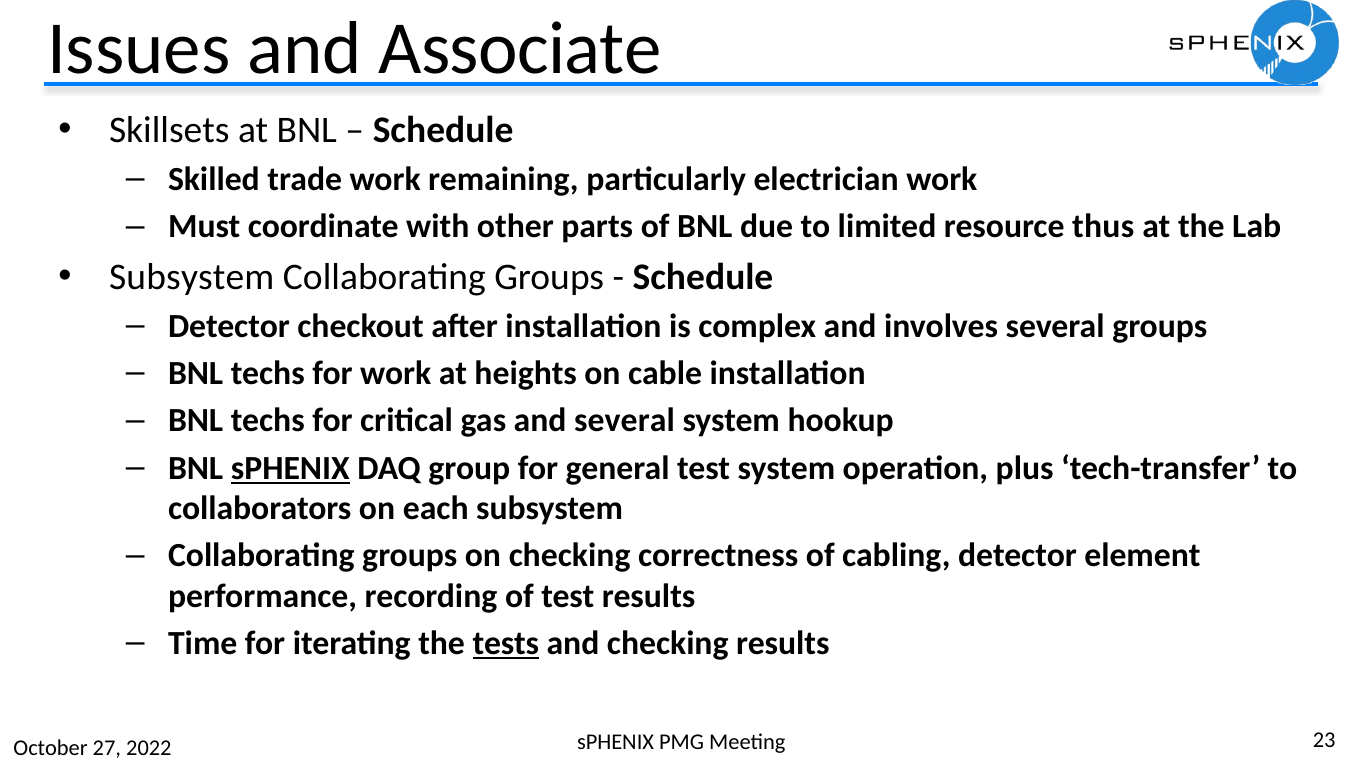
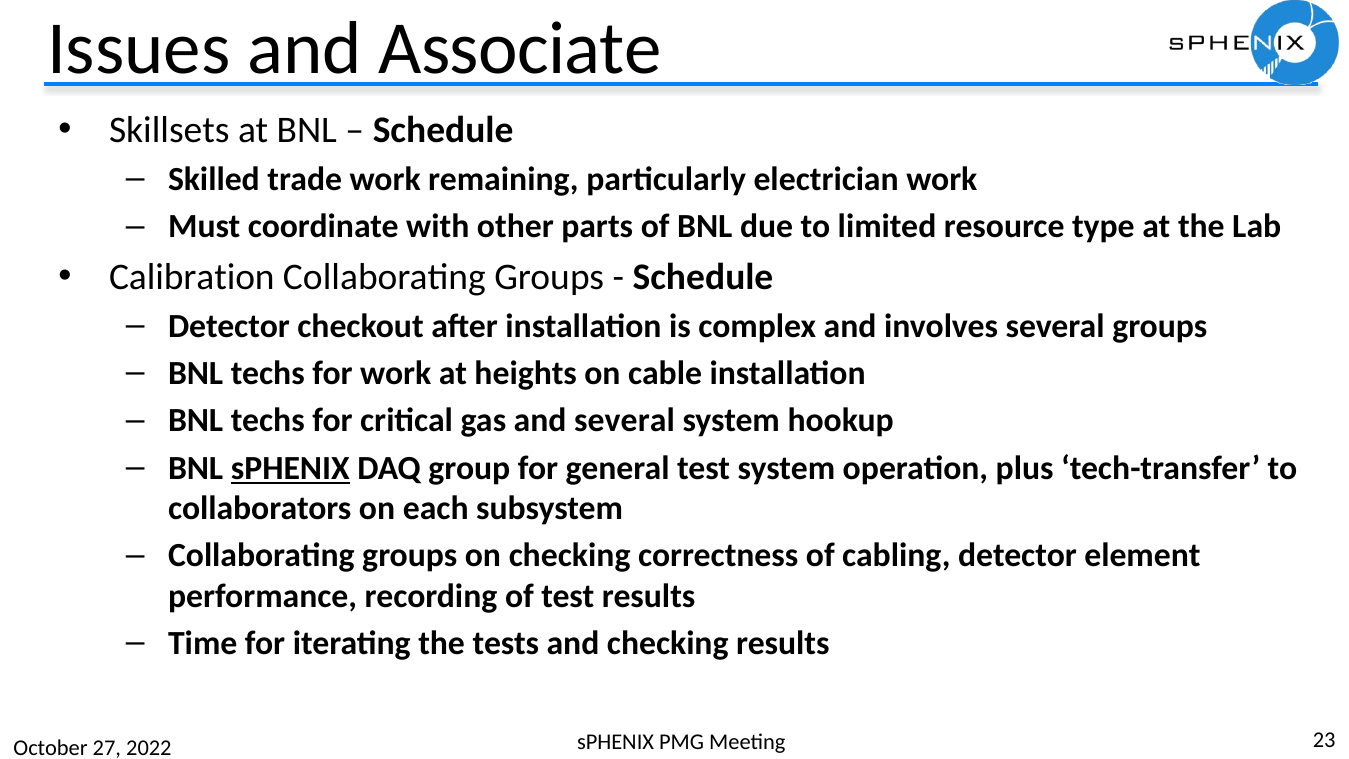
thus: thus -> type (1103, 227)
Subsystem: Subsystem -> Calibration (192, 277)
tests underline: present -> none (506, 643)
